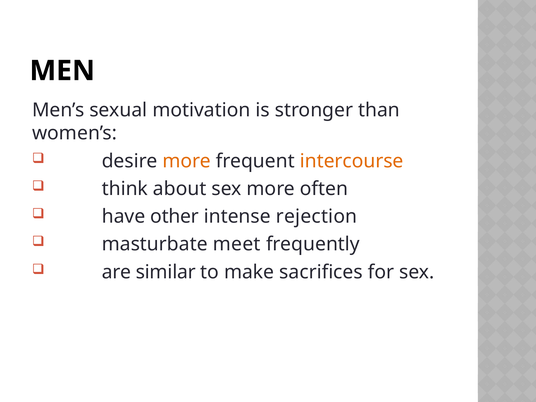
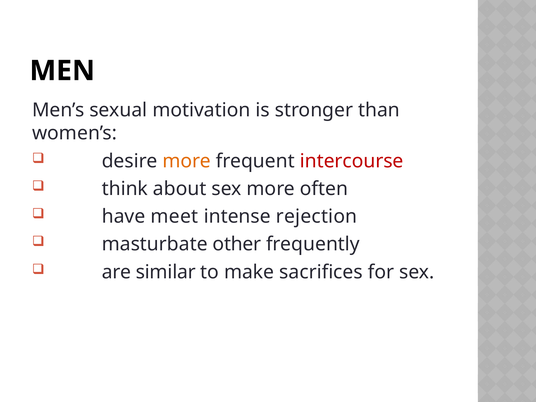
intercourse colour: orange -> red (352, 161)
other: other -> meet (174, 217)
meet: meet -> other (237, 244)
